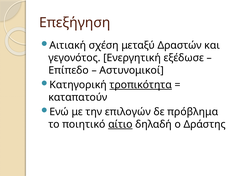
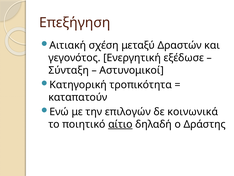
Επίπεδο: Επίπεδο -> Σύνταξη (69, 70)
τροπικότητα underline: present -> none (141, 85)
πρόβλημα: πρόβλημα -> κοινωνικά (193, 111)
